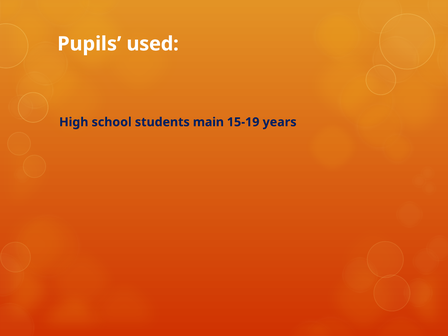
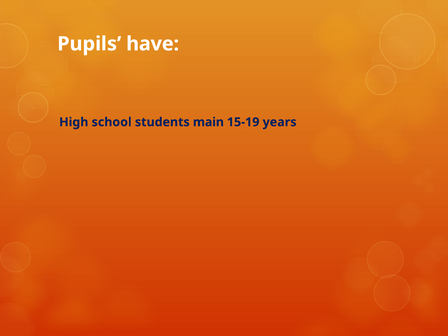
used: used -> have (153, 44)
